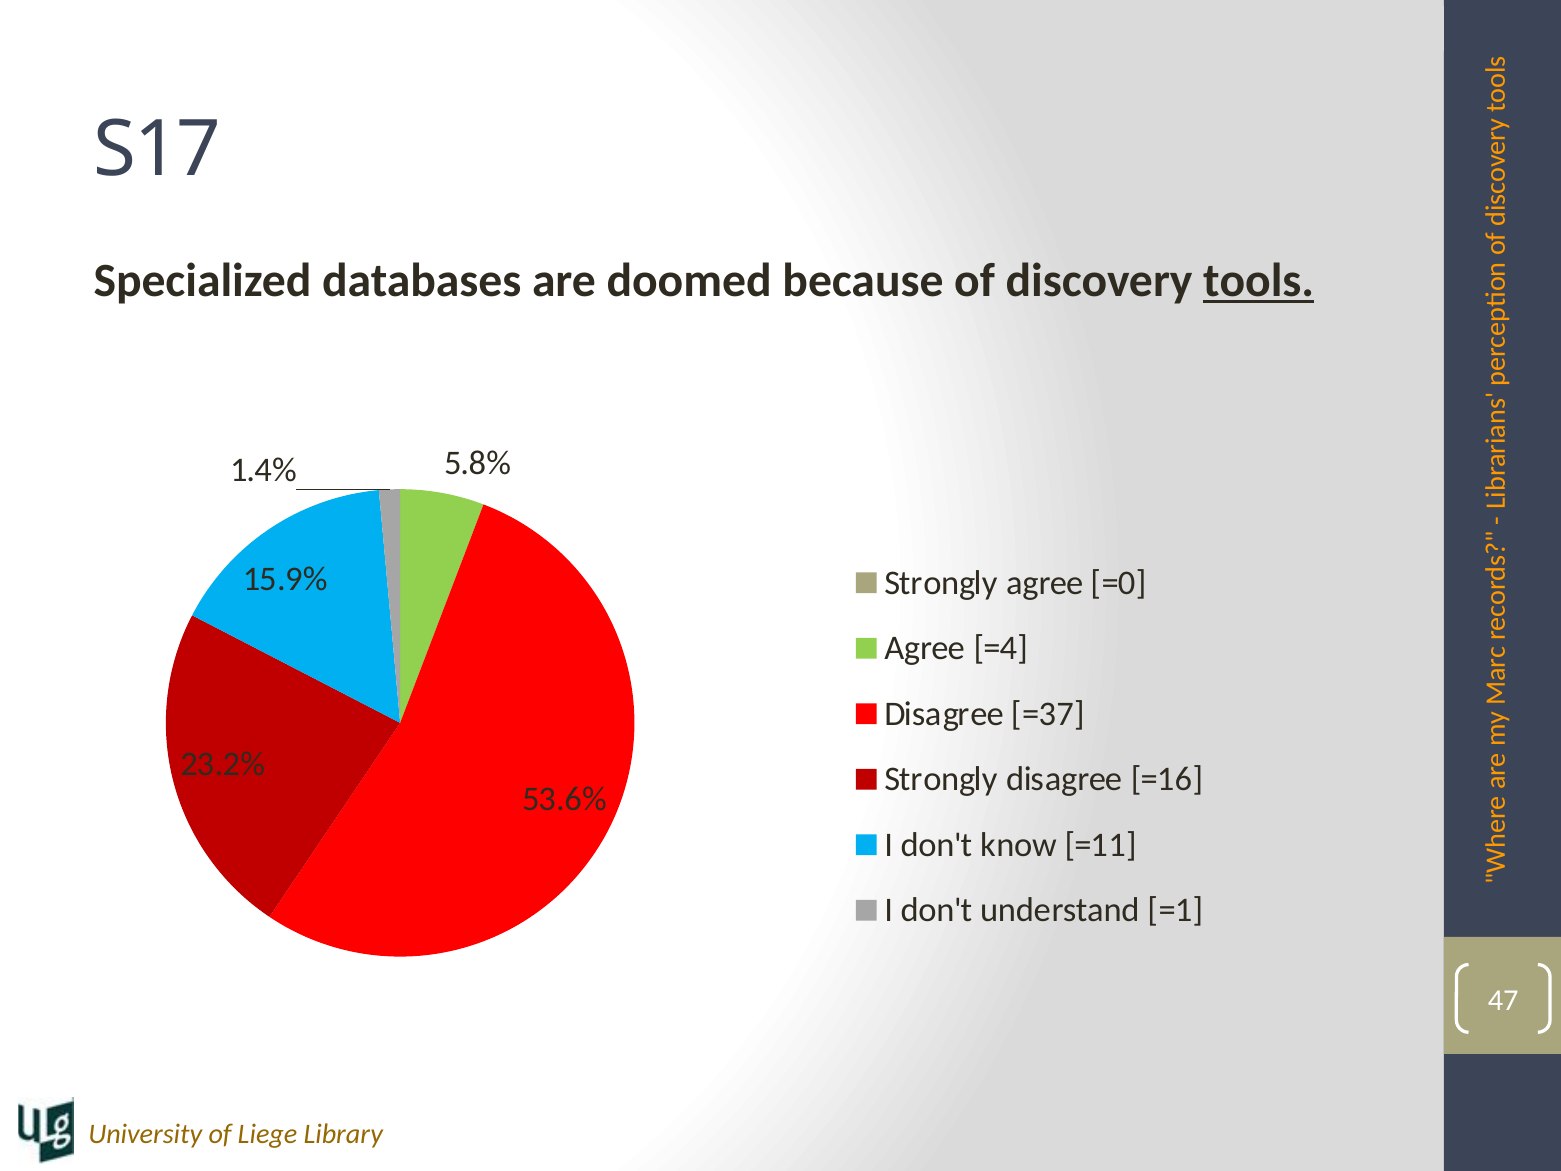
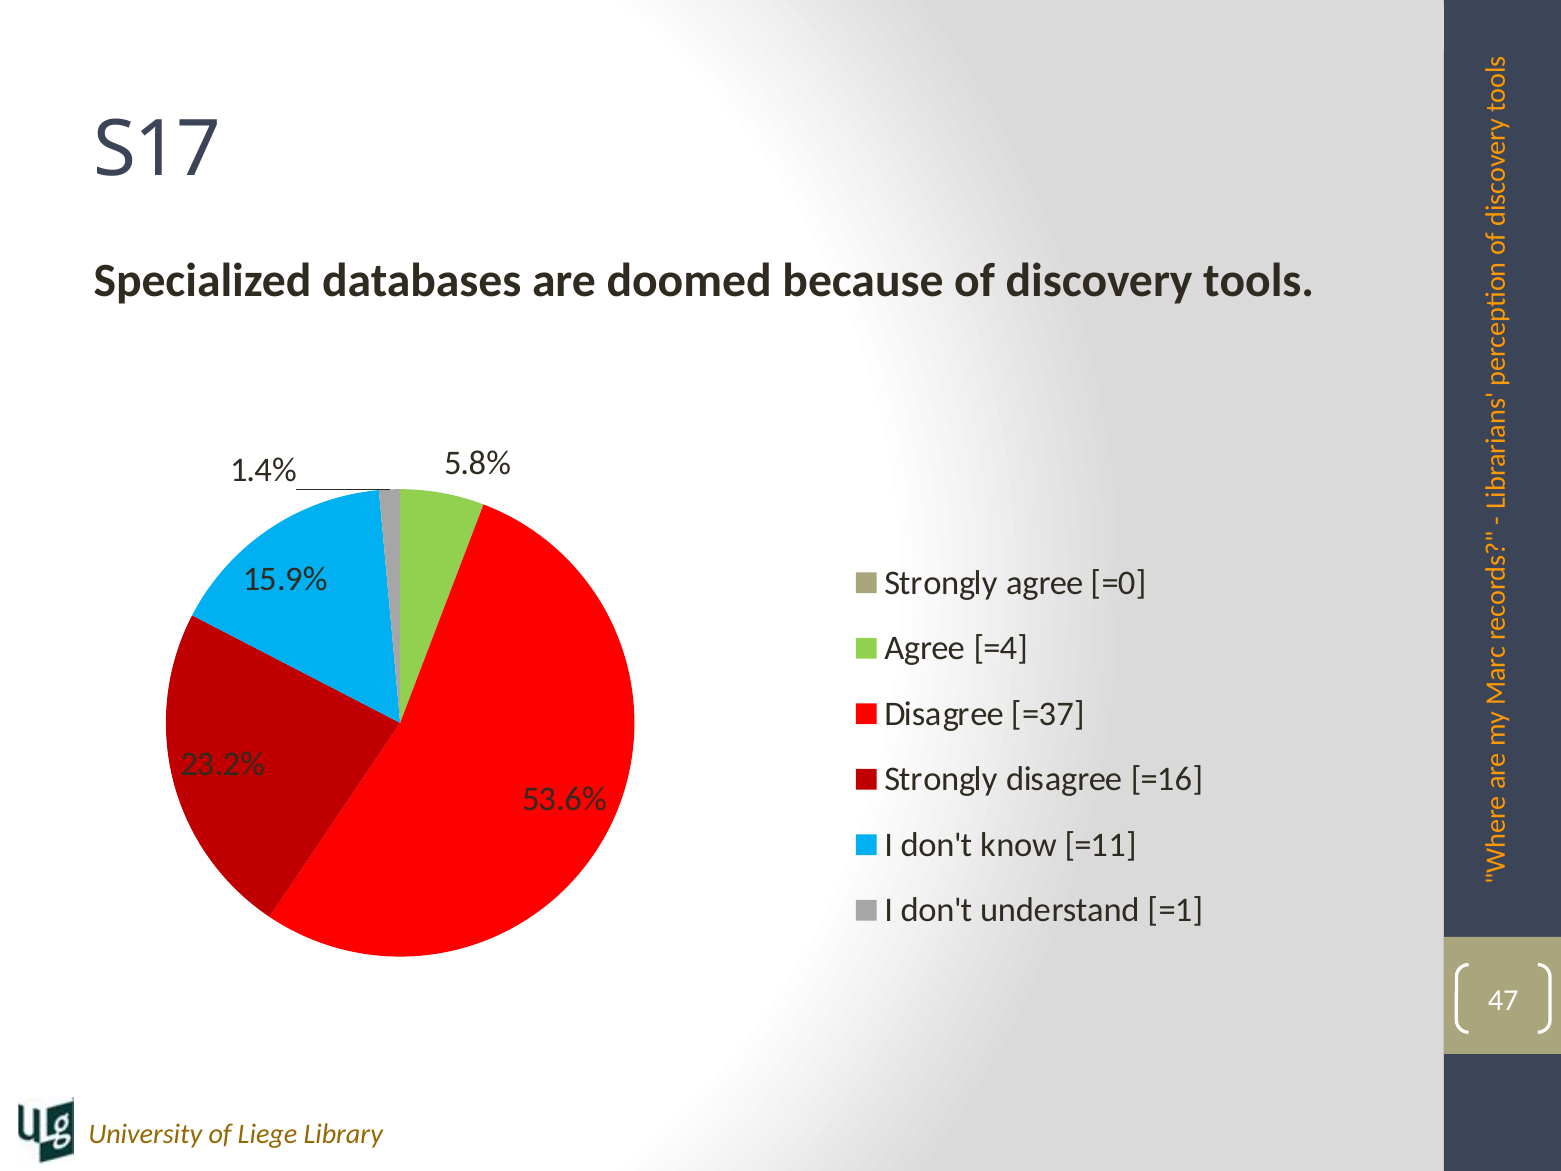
tools underline: present -> none (1259, 281)
